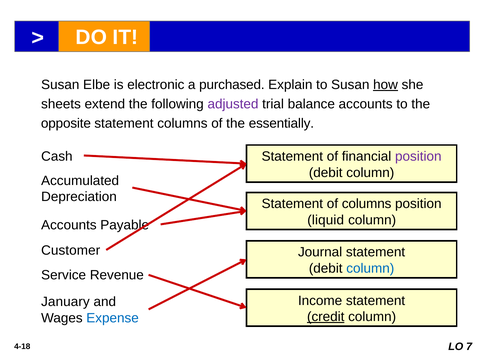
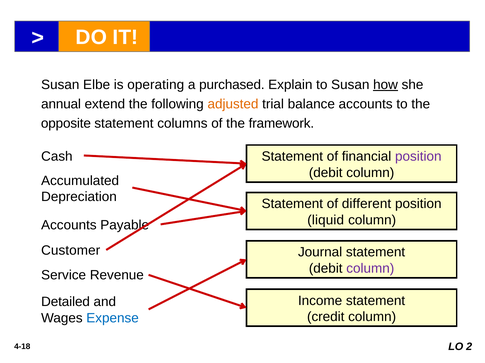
electronic: electronic -> operating (156, 85)
sheets: sheets -> annual (61, 104)
adjusted colour: purple -> orange (233, 104)
essentially: essentially -> framework (281, 124)
of columns: columns -> different (367, 204)
column colour: blue -> purple (370, 269)
January: January -> Detailed (66, 302)
credit underline: present -> none (326, 317)
7: 7 -> 2 (469, 347)
